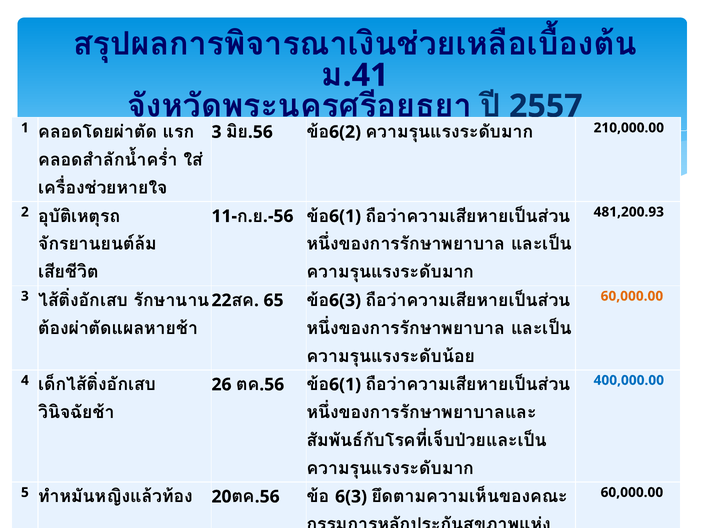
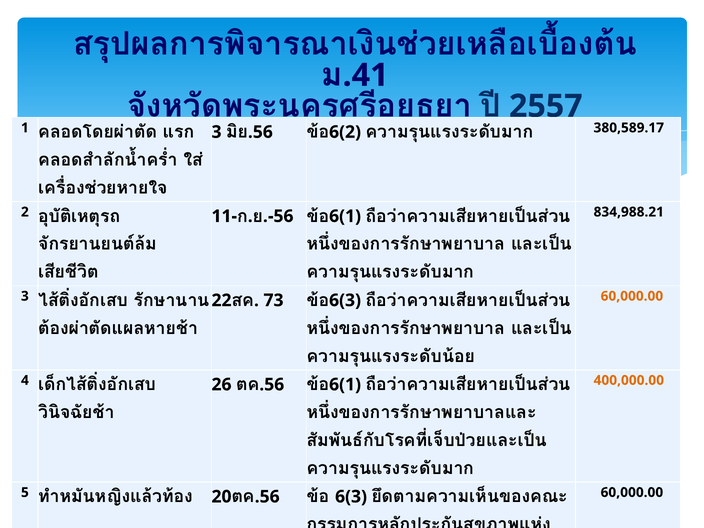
210,000.00: 210,000.00 -> 380,589.17 (629, 128)
481,200.93: 481,200.93 -> 834,988.21 (629, 212)
65: 65 -> 73 (274, 300)
400,000.00 colour: blue -> orange (629, 380)
